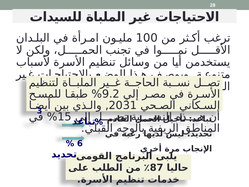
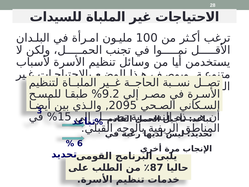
2031: 2031 -> 2095 (123, 105)
